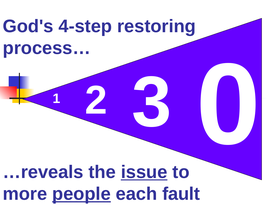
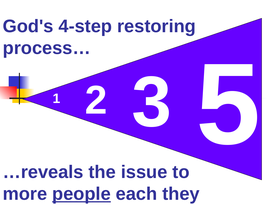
0: 0 -> 5 (228, 106)
issue underline: present -> none (144, 172)
fault: fault -> they (181, 194)
